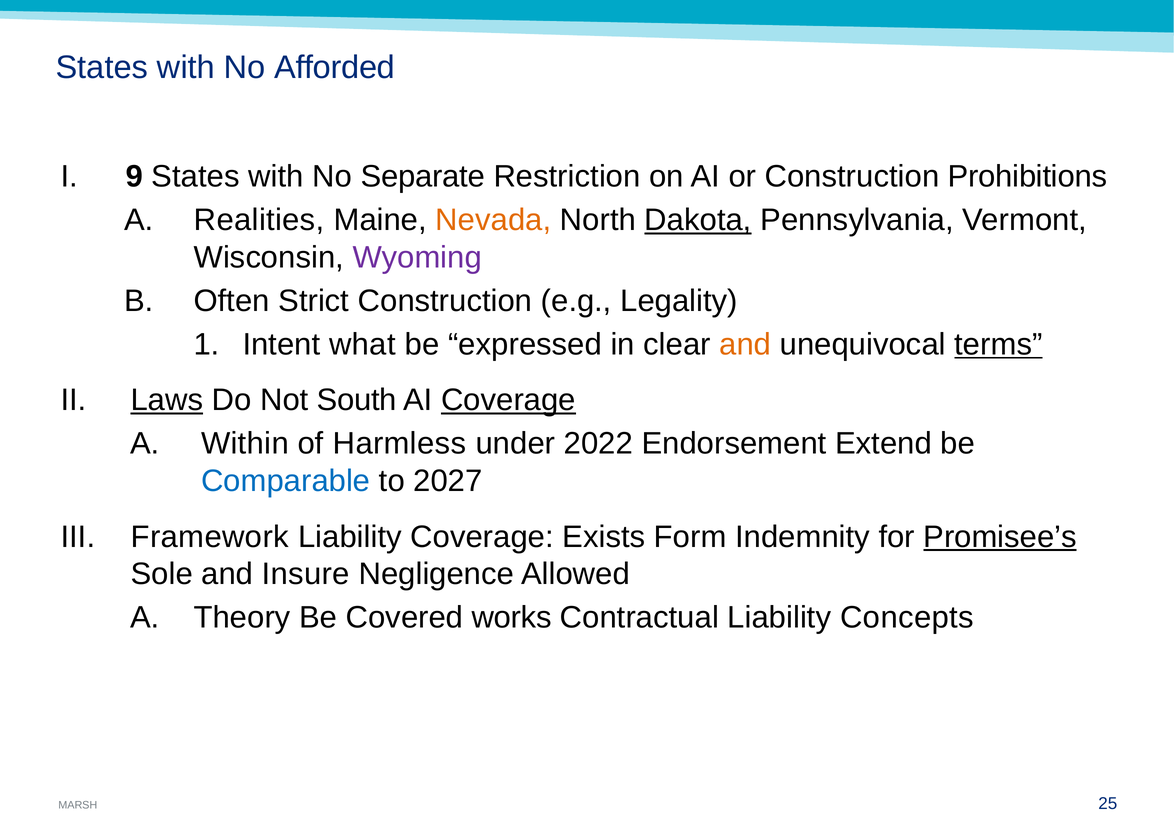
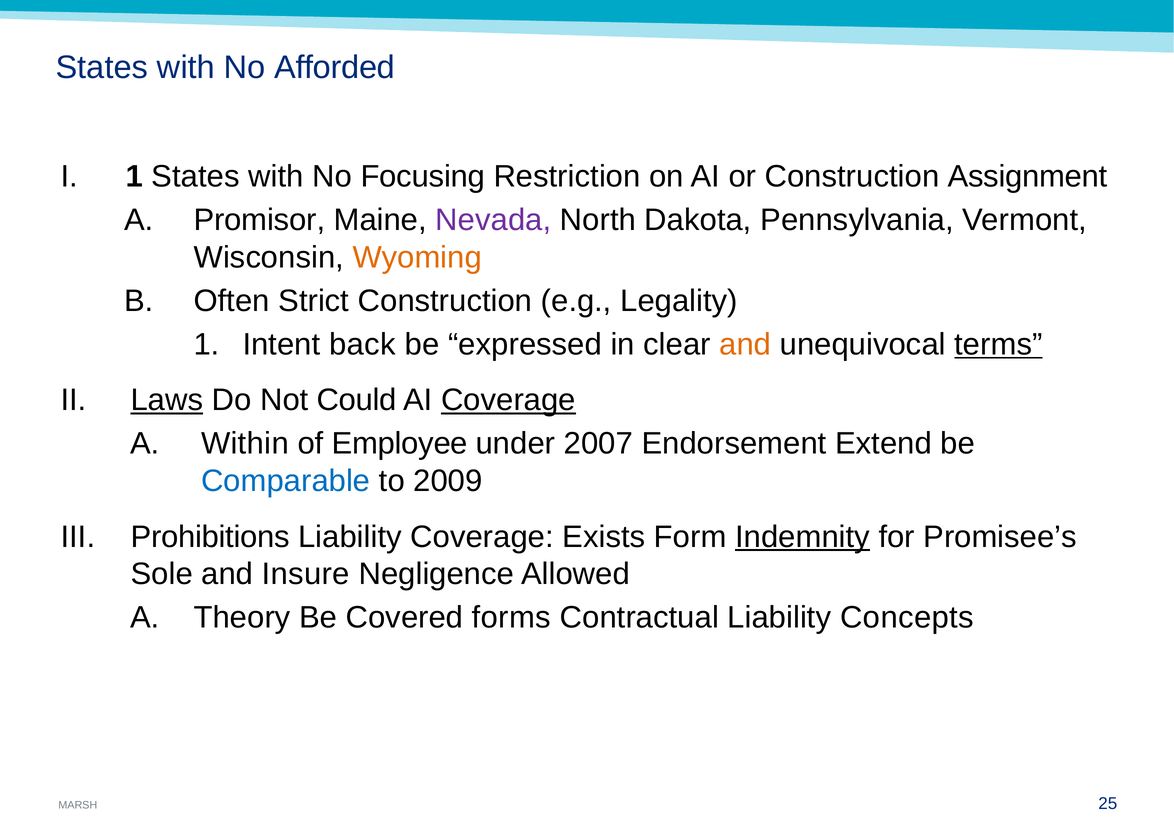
9: 9 -> 1 (134, 177)
Separate: Separate -> Focusing (423, 177)
Prohibitions: Prohibitions -> Assignment (1028, 177)
Realities: Realities -> Promisor (259, 220)
Nevada colour: orange -> purple (493, 220)
Dakota underline: present -> none (698, 220)
Wyoming colour: purple -> orange (417, 258)
what: what -> back (362, 345)
South: South -> Could (357, 400)
Harmless: Harmless -> Employee (400, 444)
2022: 2022 -> 2007 (598, 444)
2027: 2027 -> 2009 (448, 481)
Framework: Framework -> Prohibitions (210, 537)
Indemnity underline: none -> present (803, 537)
Promisee’s underline: present -> none (1000, 537)
works: works -> forms (511, 618)
